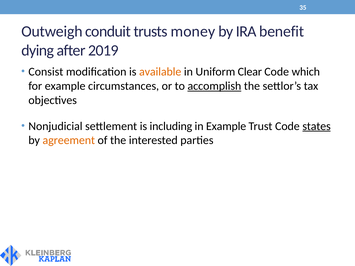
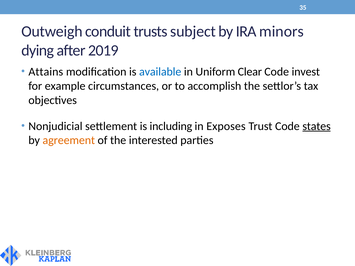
money: money -> subject (193, 32)
benefit: benefit -> minors (282, 32)
Consist: Consist -> Attains (46, 72)
available colour: orange -> blue (160, 72)
which: which -> invest (306, 72)
accomplish underline: present -> none (214, 86)
in Example: Example -> Exposes (226, 126)
